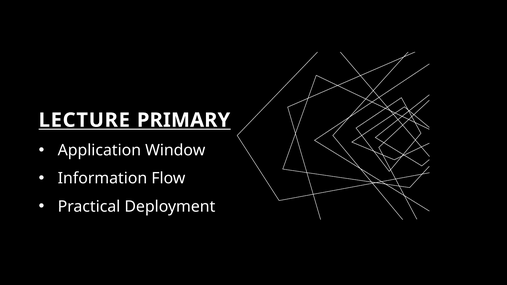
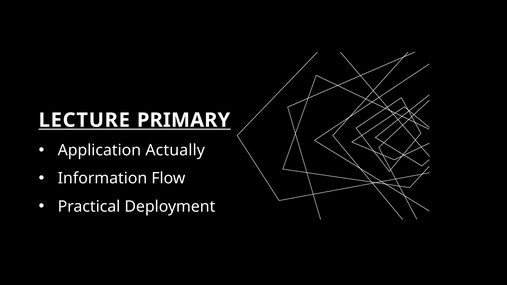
Window: Window -> Actually (175, 150)
